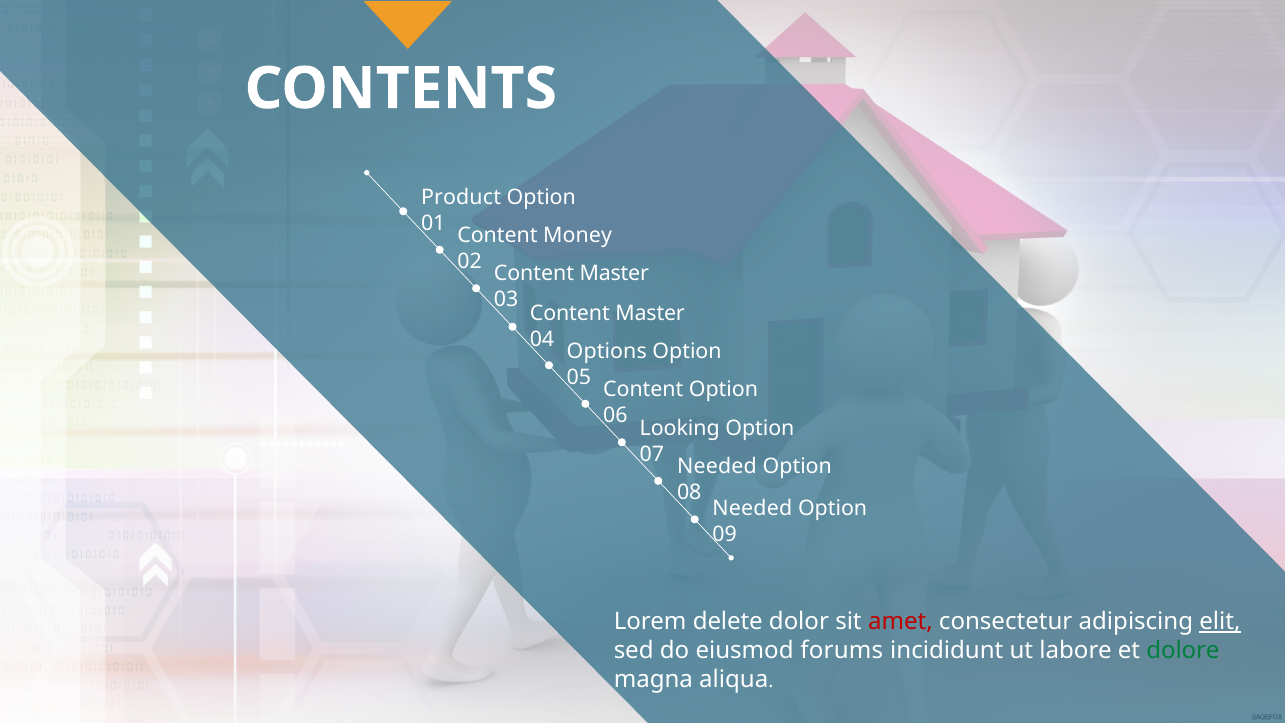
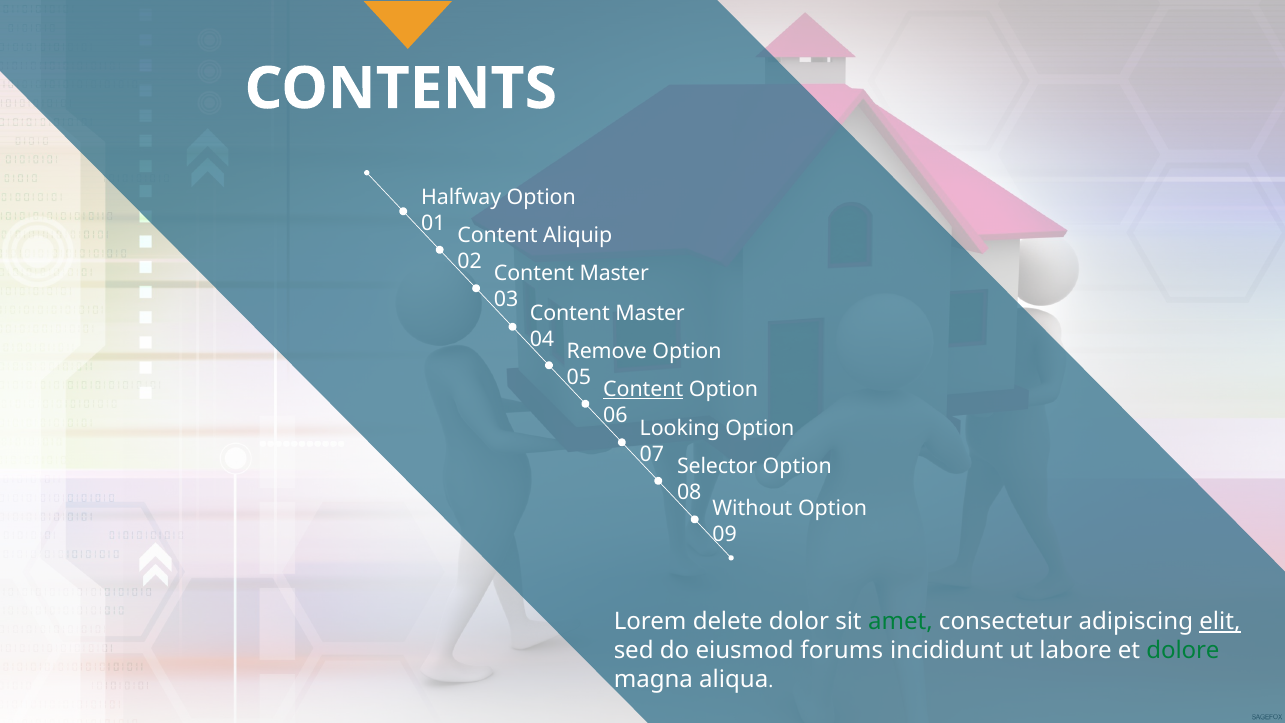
Product: Product -> Halfway (461, 197)
Money: Money -> Aliquip (578, 235)
Options: Options -> Remove (607, 351)
Content underline: none -> present (643, 389)
Needed: Needed -> Selector (717, 467)
Needed: Needed -> Without (752, 508)
amet colour: red -> green (900, 622)
